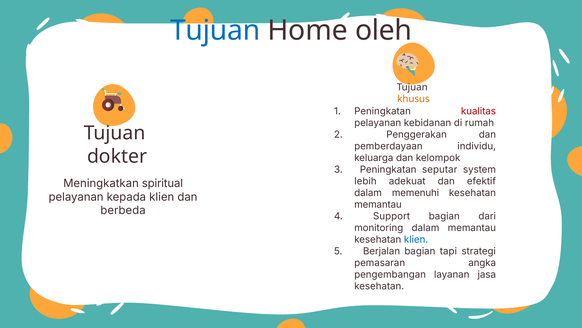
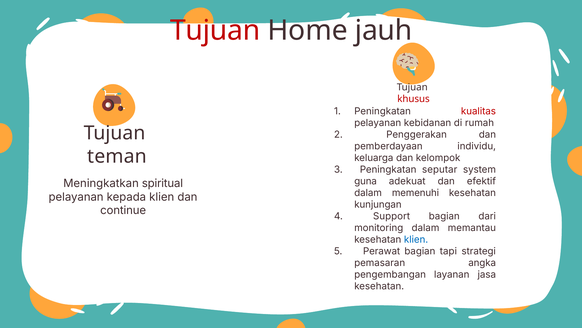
Tujuan colour: blue -> red (215, 30)
oleh: oleh -> jauh (384, 30)
khusus colour: orange -> red (413, 99)
dokter: dokter -> teman (117, 156)
lebih: lebih -> guna (366, 181)
memantau: memantau -> kunjungan (378, 204)
berbeda: berbeda -> continue (123, 210)
Berjalan: Berjalan -> Perawat (382, 251)
